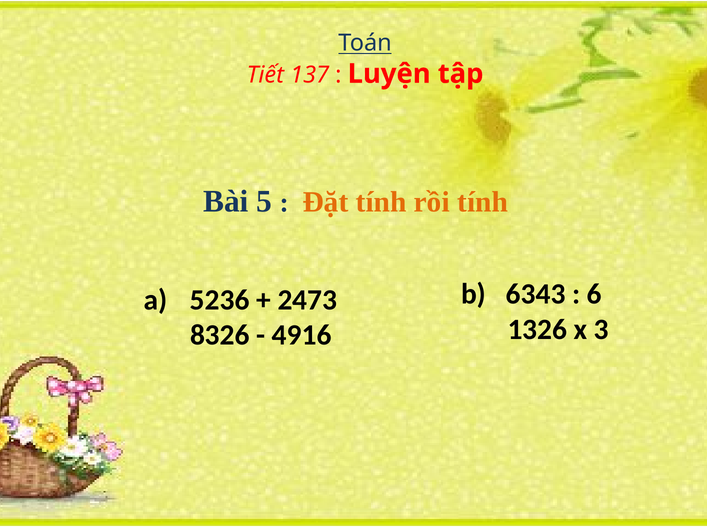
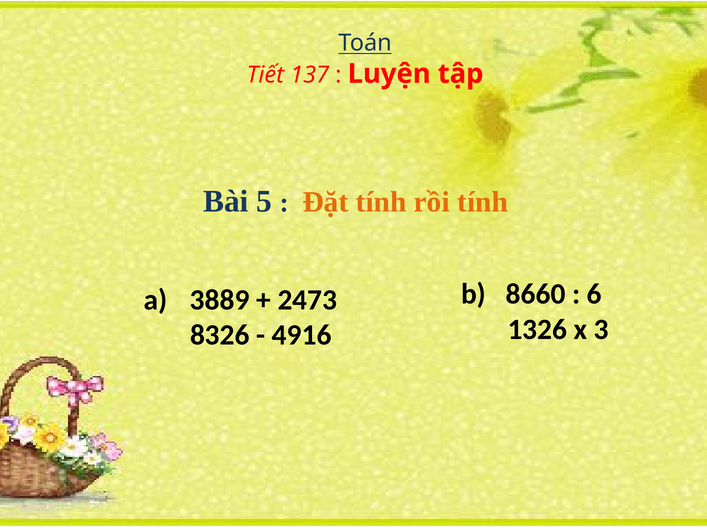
6343: 6343 -> 8660 (536, 294)
5236: 5236 -> 3889 (220, 300)
